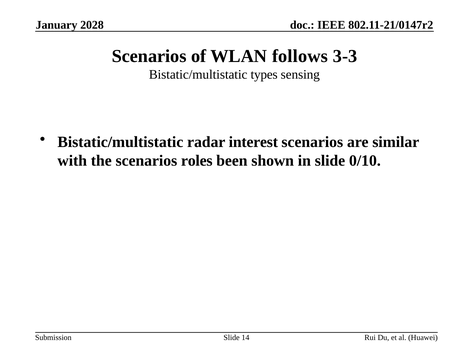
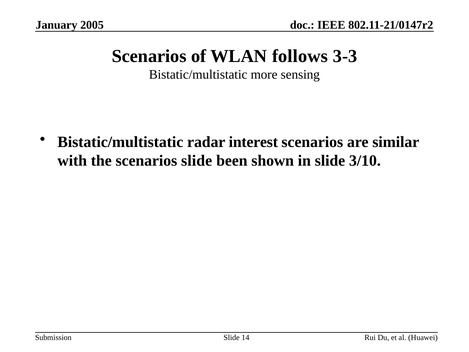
2028: 2028 -> 2005 (92, 25)
types: types -> more (264, 74)
scenarios roles: roles -> slide (197, 161)
0/10: 0/10 -> 3/10 (365, 161)
